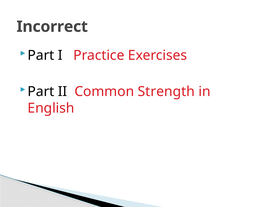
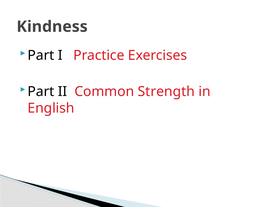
Incorrect: Incorrect -> Kindness (52, 27)
